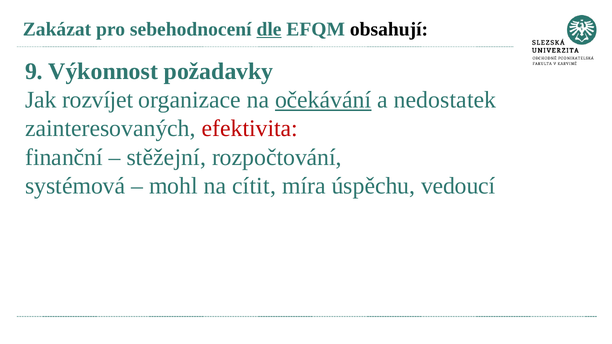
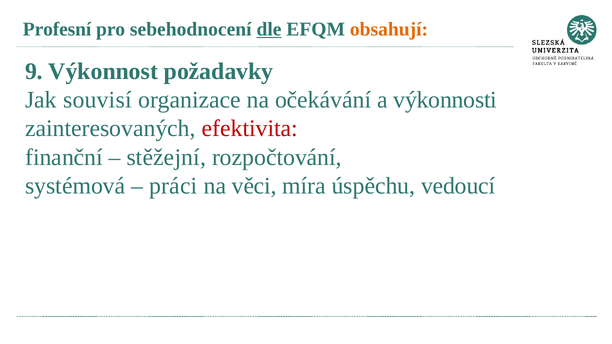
Zakázat: Zakázat -> Profesní (57, 29)
obsahují colour: black -> orange (389, 29)
rozvíjet: rozvíjet -> souvisí (97, 100)
očekávání underline: present -> none (323, 100)
nedostatek: nedostatek -> výkonnosti (445, 100)
mohl: mohl -> práci (173, 186)
cítit: cítit -> věci (254, 186)
